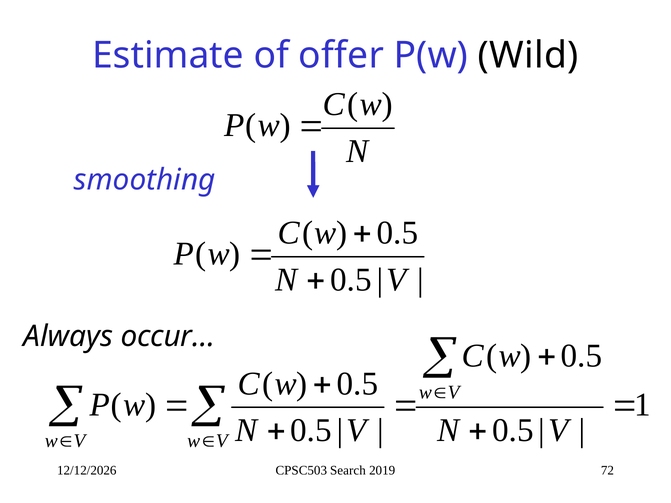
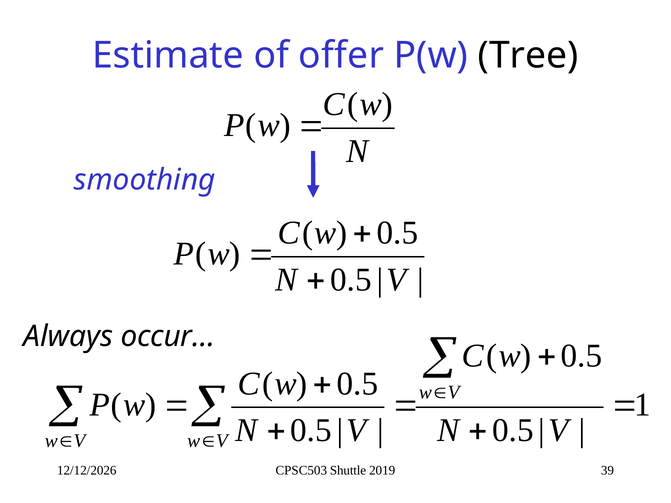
Wild: Wild -> Tree (528, 56)
Search: Search -> Shuttle (348, 471)
72: 72 -> 39 (607, 471)
